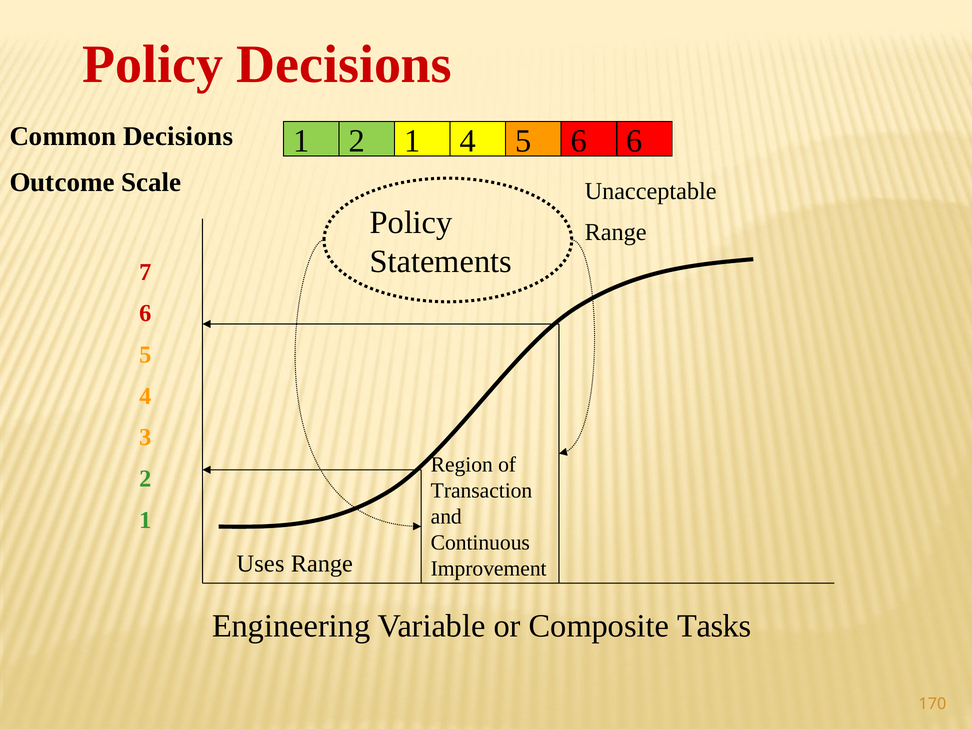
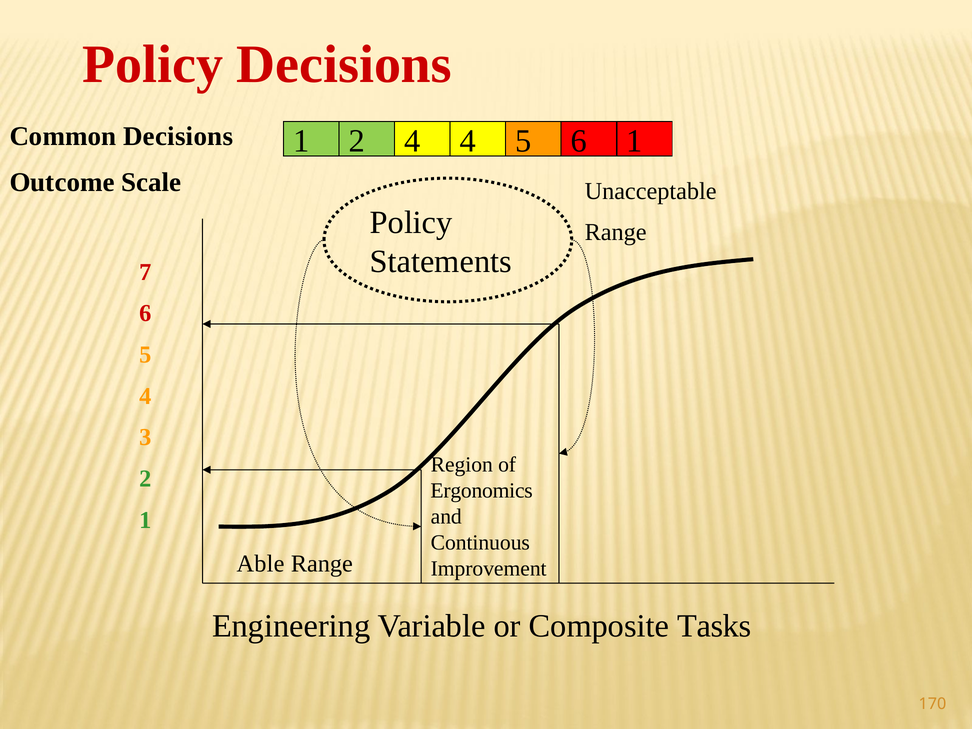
1 2 1: 1 -> 4 (412, 141)
5 6: 6 -> 1 (634, 141)
Transaction: Transaction -> Ergonomics (482, 491)
Uses: Uses -> Able (260, 564)
